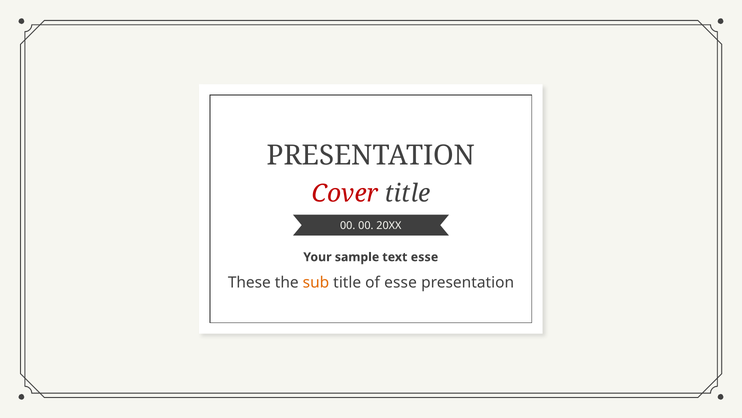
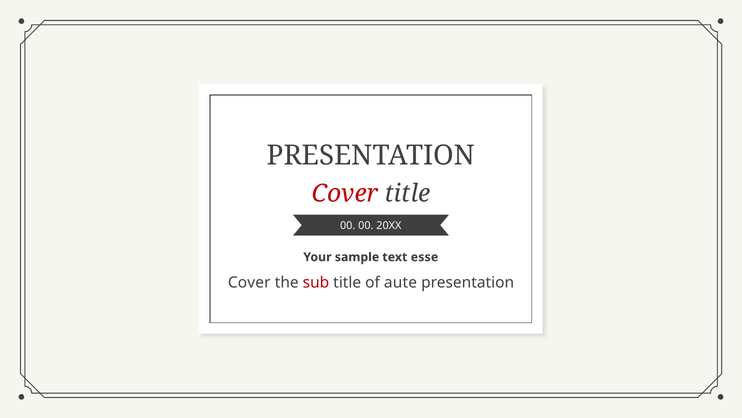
These: These -> Cover (249, 282)
sub colour: orange -> red (316, 282)
of esse: esse -> aute (400, 282)
